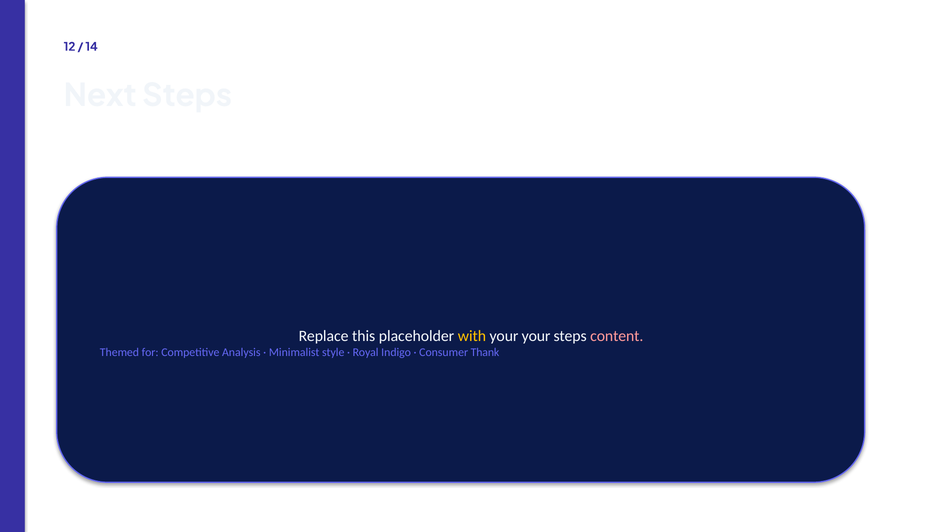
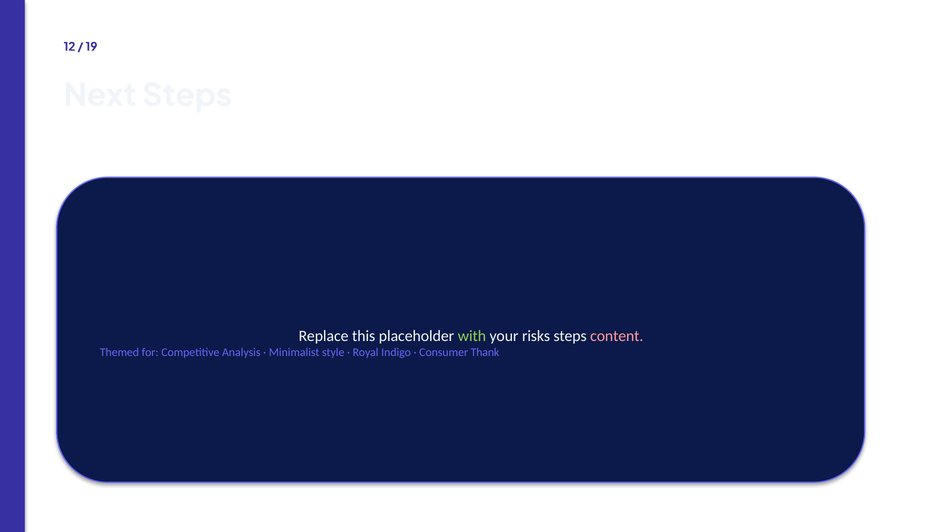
14: 14 -> 19 (91, 47)
with colour: yellow -> light green (472, 336)
your your: your -> risks (536, 336)
